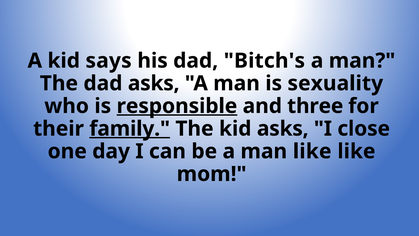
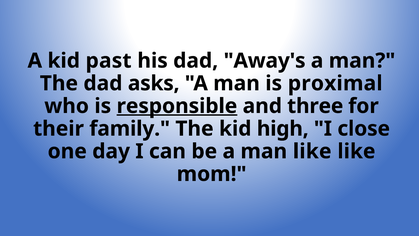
says: says -> past (109, 61)
Bitch's: Bitch's -> Away's (265, 61)
sexuality: sexuality -> proximal (335, 83)
family underline: present -> none (130, 129)
kid asks: asks -> high (283, 129)
